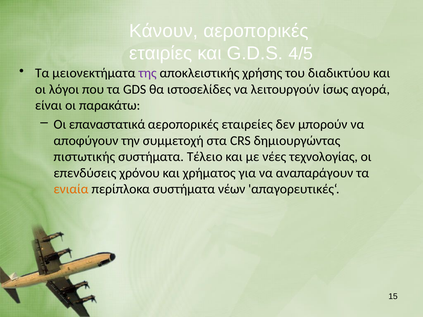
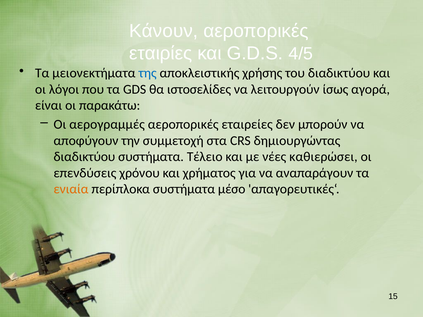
της colour: purple -> blue (148, 73)
επαναστατικά: επαναστατικά -> αερογραμμές (107, 124)
πιστωτικής: πιστωτικής -> διαδικτύου (84, 157)
τεχνολογίας: τεχνολογίας -> καθιερώσει (323, 157)
νέων: νέων -> μέσο (232, 189)
